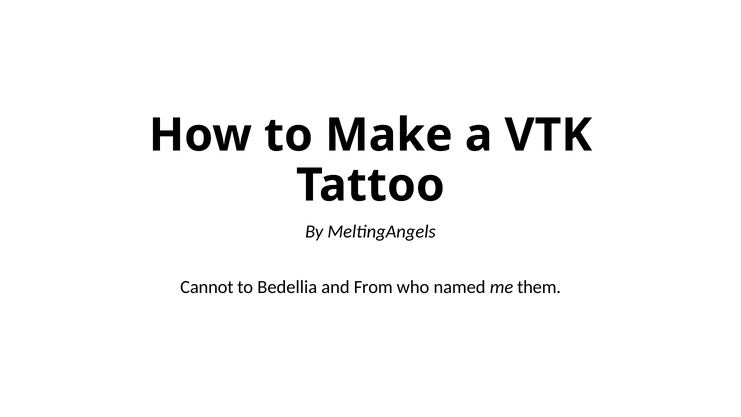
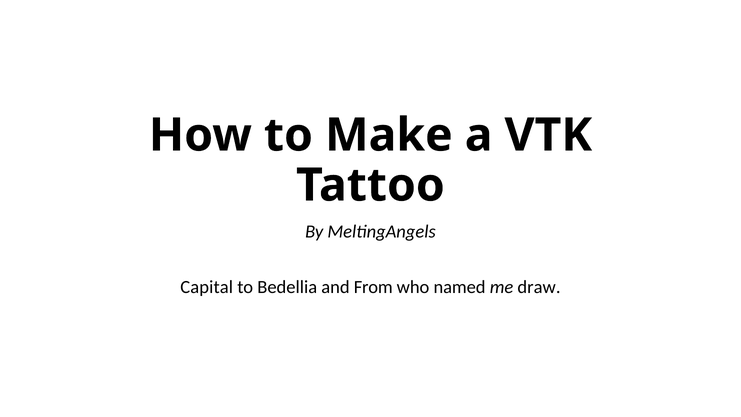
Cannot: Cannot -> Capital (207, 287)
them: them -> draw (539, 287)
